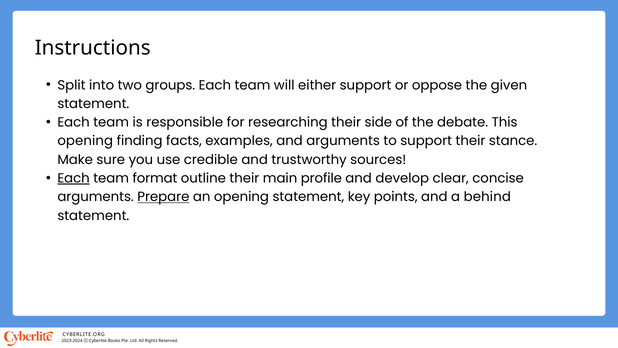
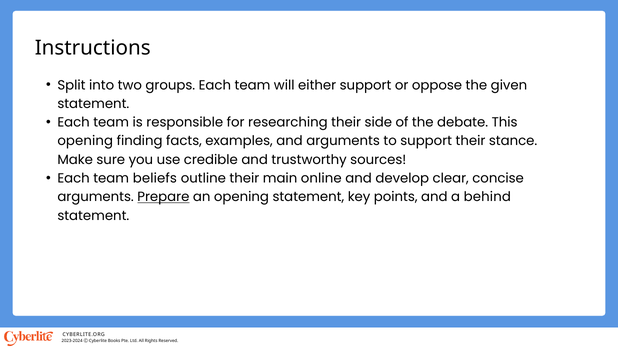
Each underline: present -> none (74, 178)
format: format -> beliefs (155, 178)
profile: profile -> online (321, 178)
